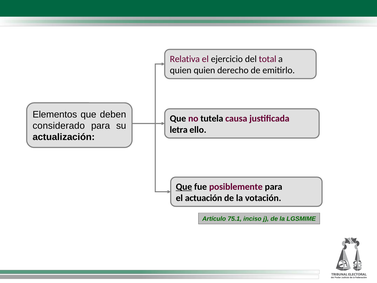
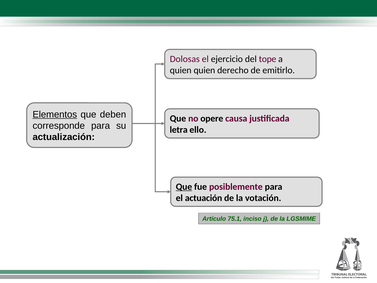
Relativa: Relativa -> Dolosas (185, 59)
total: total -> tope (268, 59)
Elementos underline: none -> present (55, 114)
tutela: tutela -> opere (212, 118)
considerado: considerado -> corresponde (59, 126)
